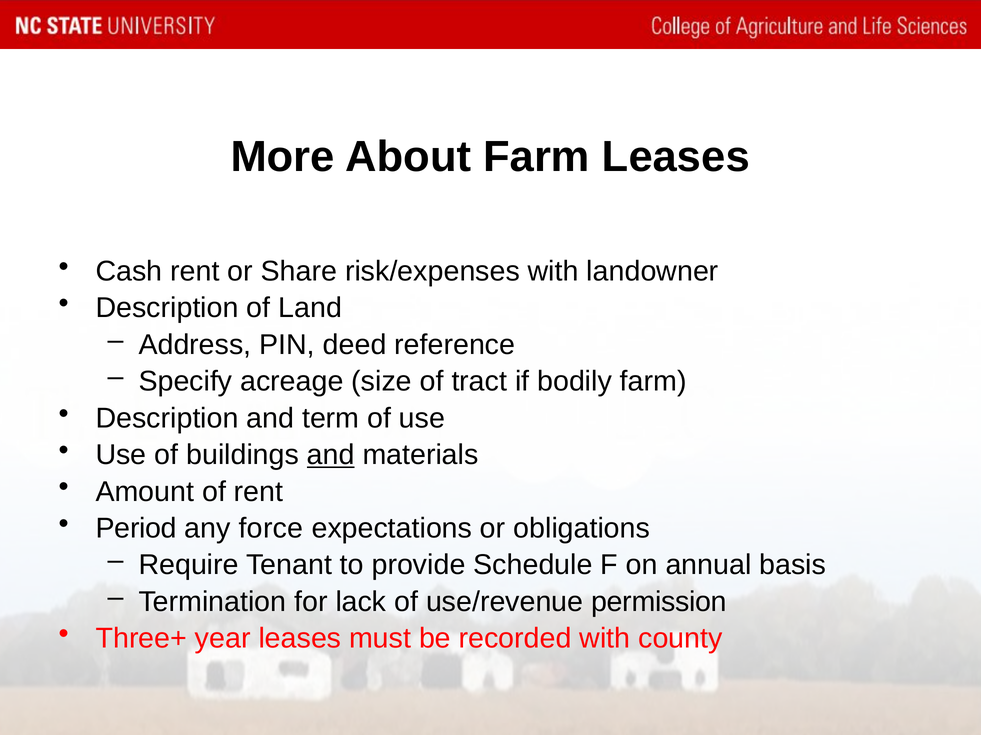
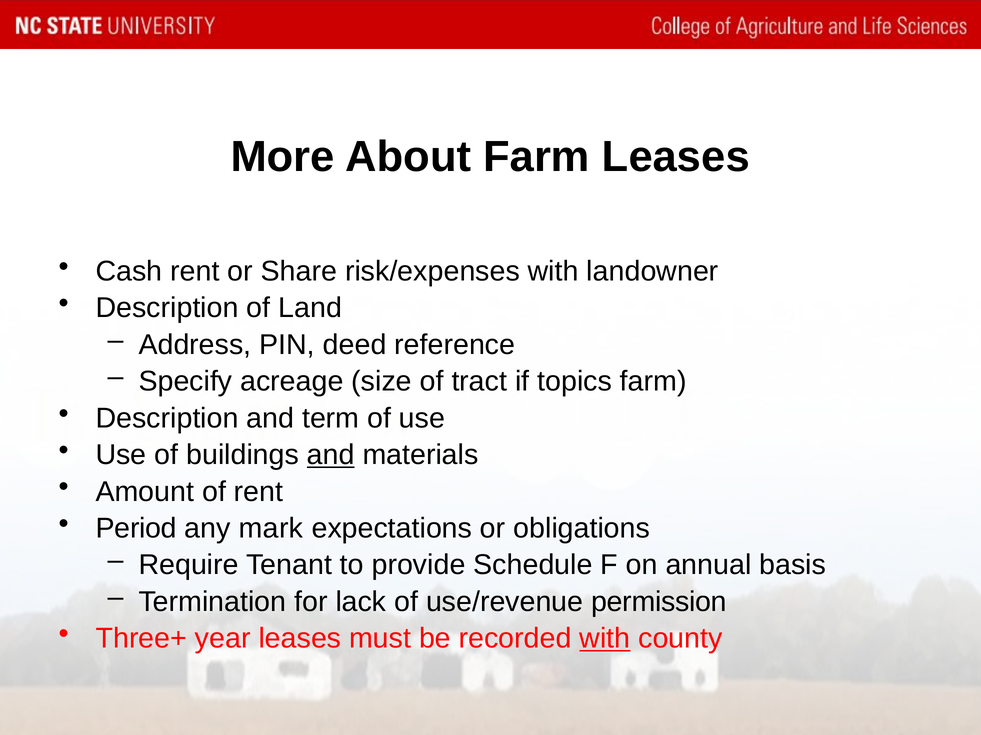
bodily: bodily -> topics (575, 382)
force: force -> mark (271, 529)
with underline: none -> present (605, 639)
